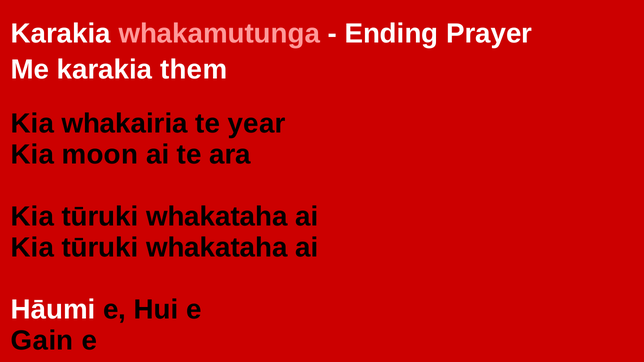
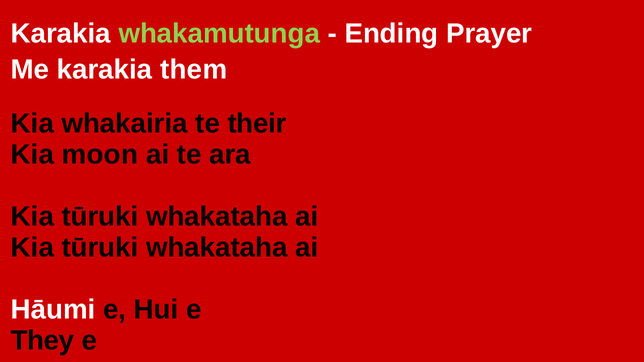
whakamutunga colour: pink -> light green (219, 34)
year: year -> their (257, 124)
Gain: Gain -> They (42, 341)
